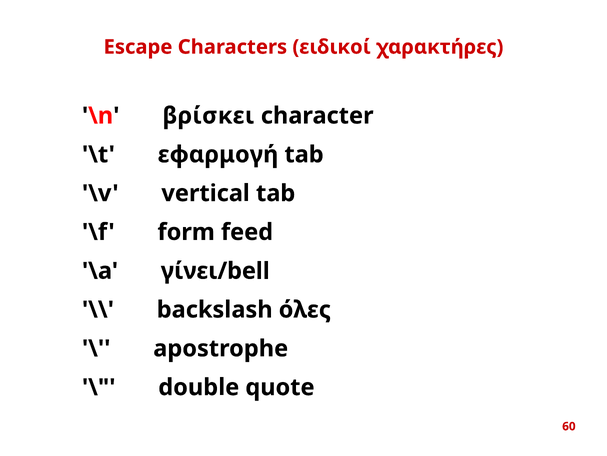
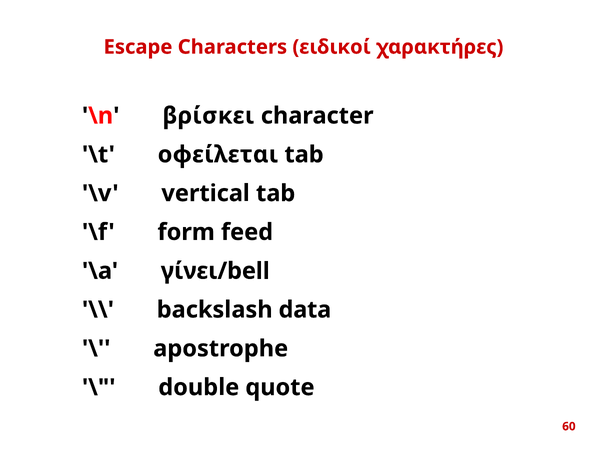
εφαρμογή: εφαρμογή -> οφείλεται (218, 154)
όλες: όλες -> data (305, 309)
